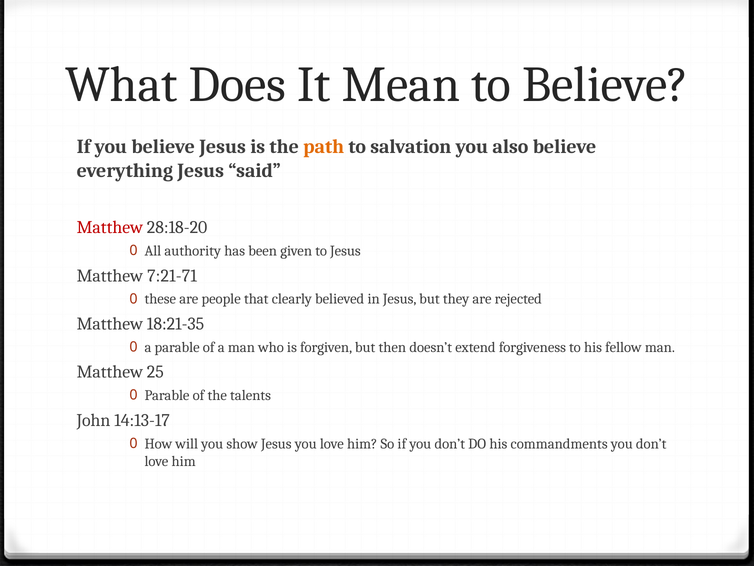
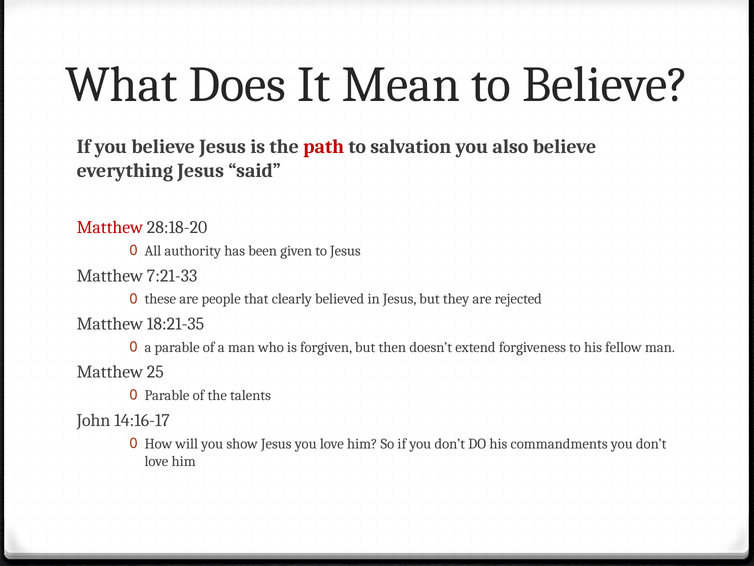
path colour: orange -> red (324, 147)
7:21-71: 7:21-71 -> 7:21-33 (172, 275)
14:13-17: 14:13-17 -> 14:16-17 (142, 420)
